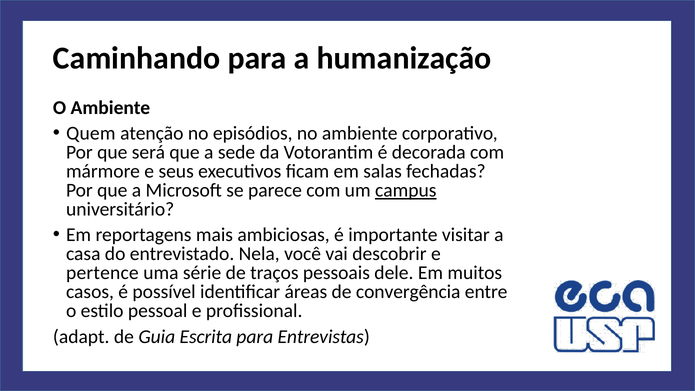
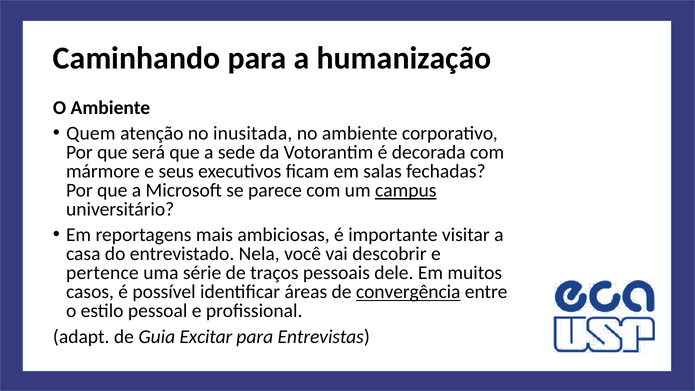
episódios: episódios -> inusitada (253, 133)
convergência underline: none -> present (408, 292)
Escrita: Escrita -> Excitar (206, 337)
